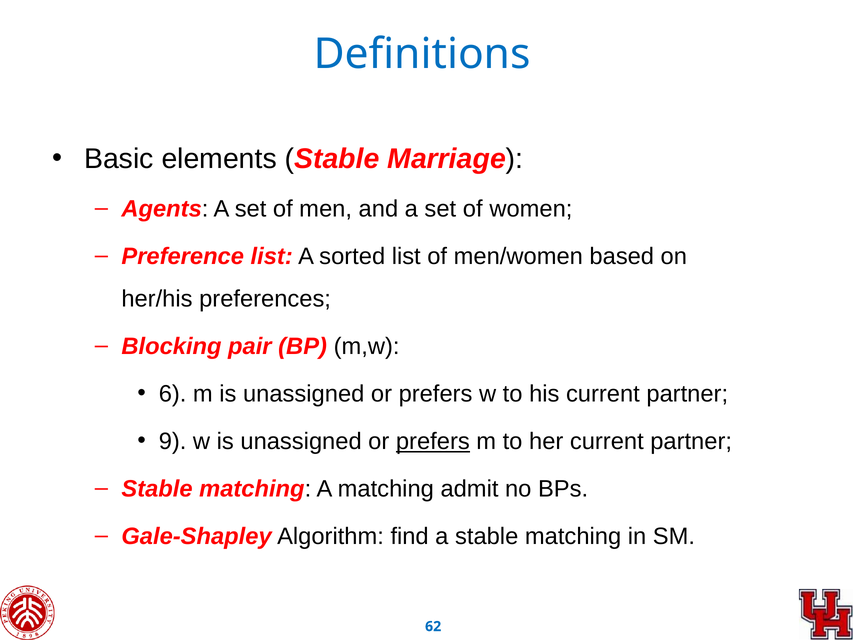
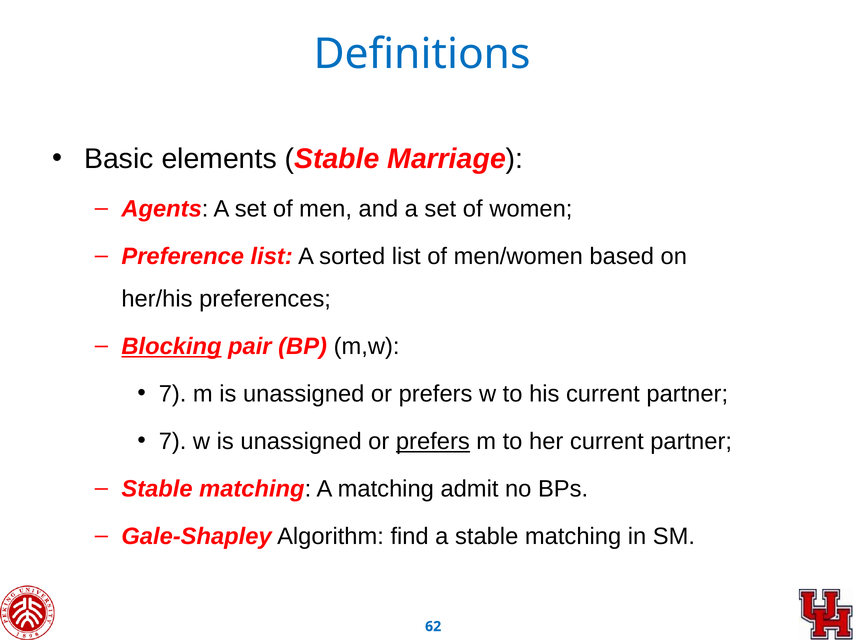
Blocking underline: none -> present (172, 346)
6: 6 -> 7 (173, 394)
9: 9 -> 7 (173, 441)
